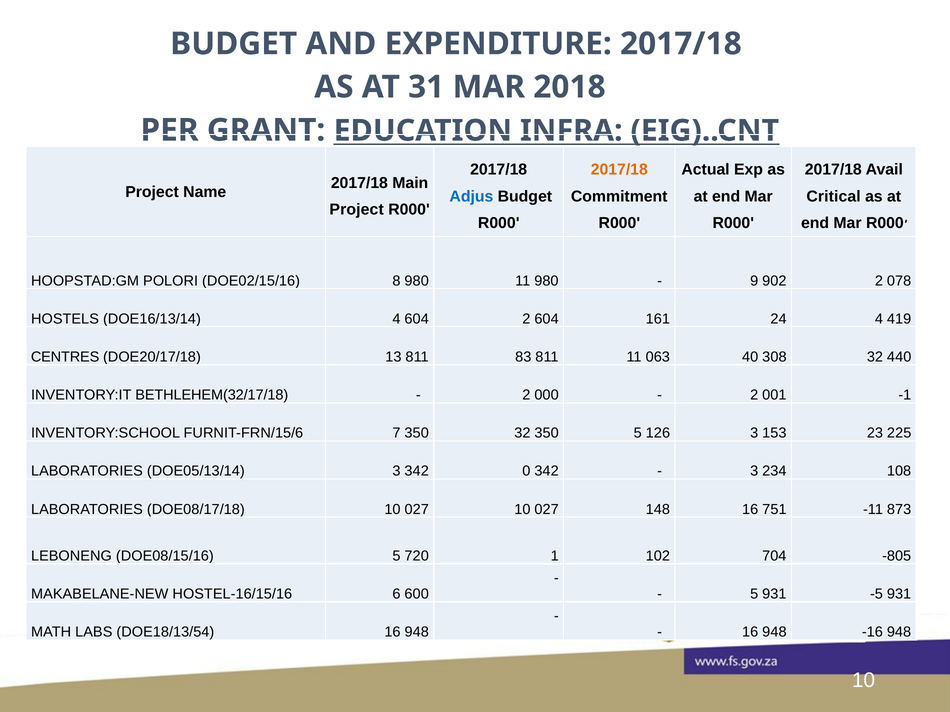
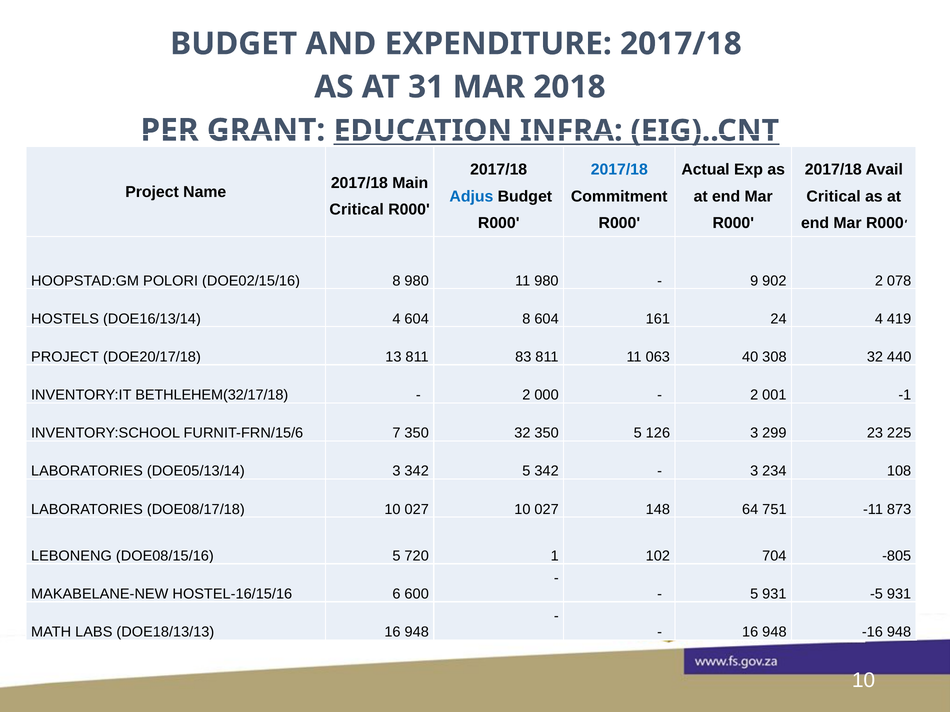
2017/18 colour: orange -> blue (619, 170)
Project: Project -> Critical (357, 210)
604 2: 2 -> 8 (526, 319)
CENTRES: CENTRES -> PROJECT (65, 357)
153: 153 -> 299 (774, 433)
342 0: 0 -> 5 (526, 472)
148 16: 16 -> 64 (750, 510)
DOE18/13/54: DOE18/13/54 -> DOE18/13/13 (165, 632)
